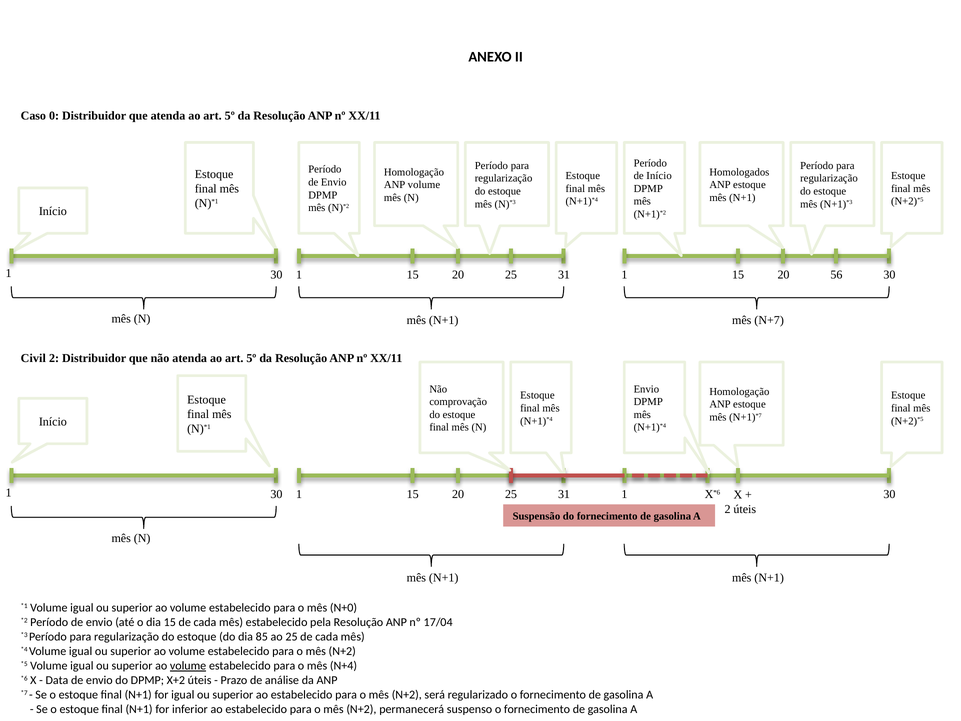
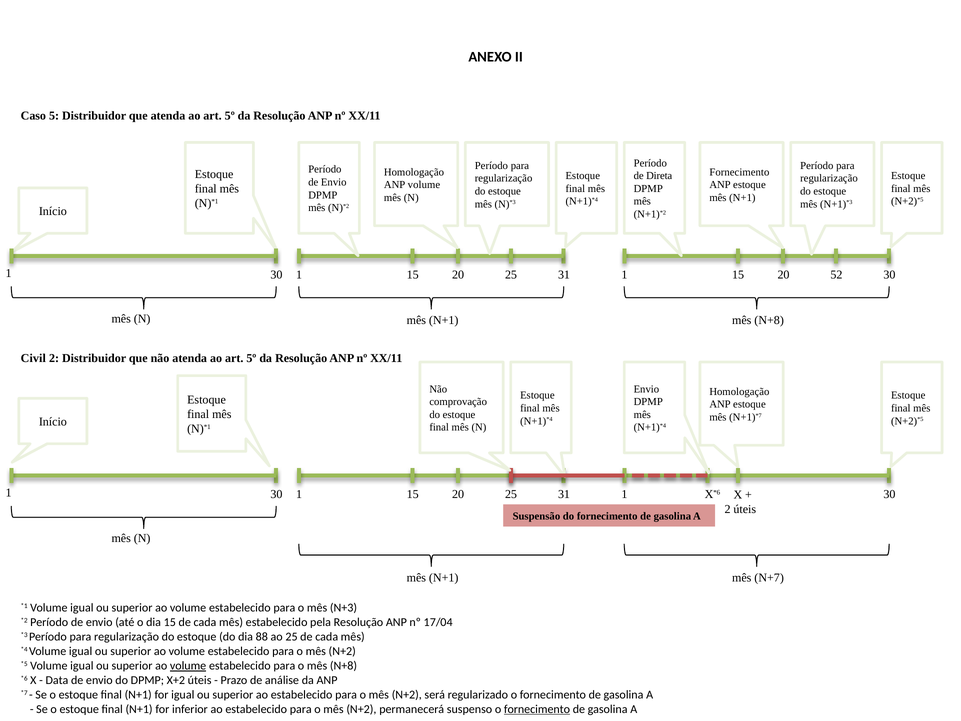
0: 0 -> 5 (54, 116)
Homologados: Homologados -> Fornecimento (739, 172)
de Início: Início -> Direta (659, 176)
56: 56 -> 52 (836, 275)
N+7: N+7 -> N+8 (769, 320)
N+1: N+1 -> N+7 (769, 577)
N+0: N+0 -> N+3 (343, 608)
85: 85 -> 88 (262, 637)
o mês N+4: N+4 -> N+8 (343, 666)
fornecimento underline: none -> present (537, 709)
